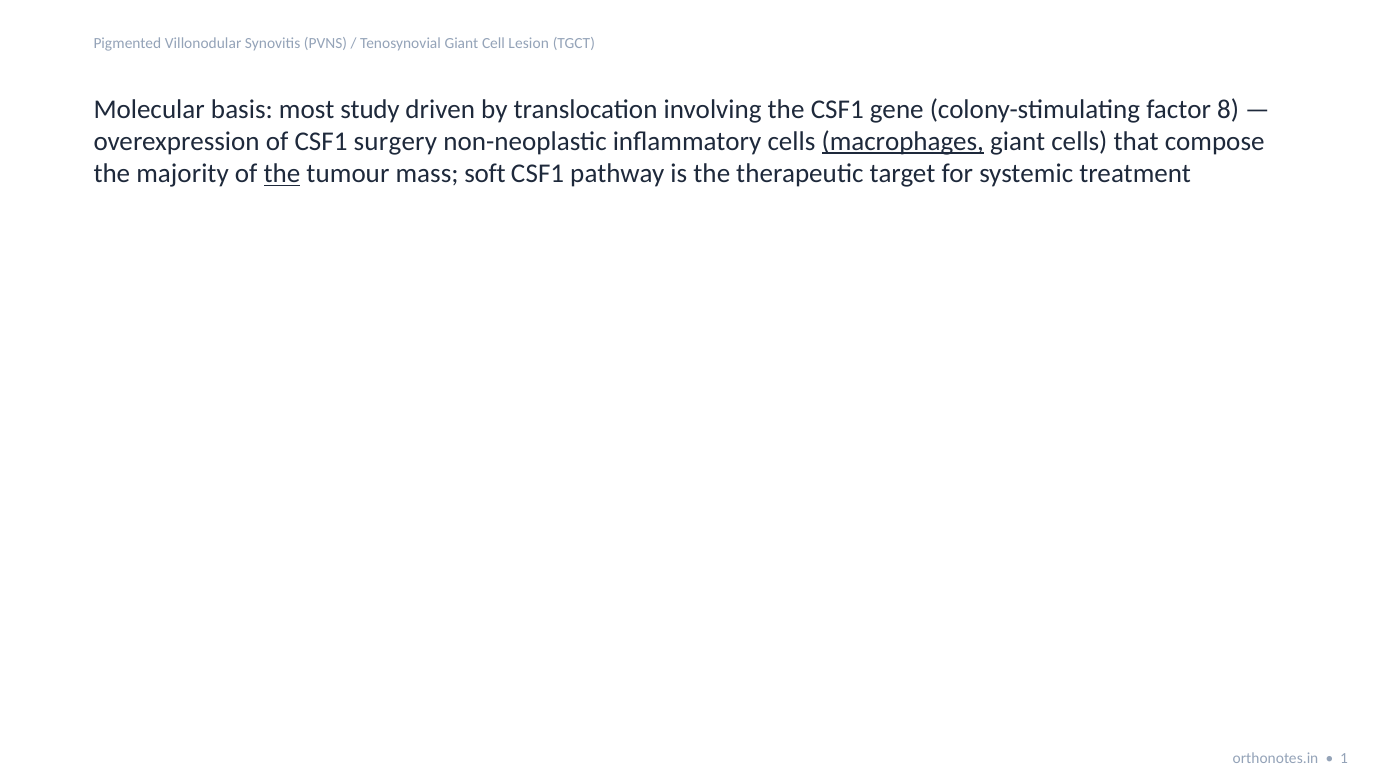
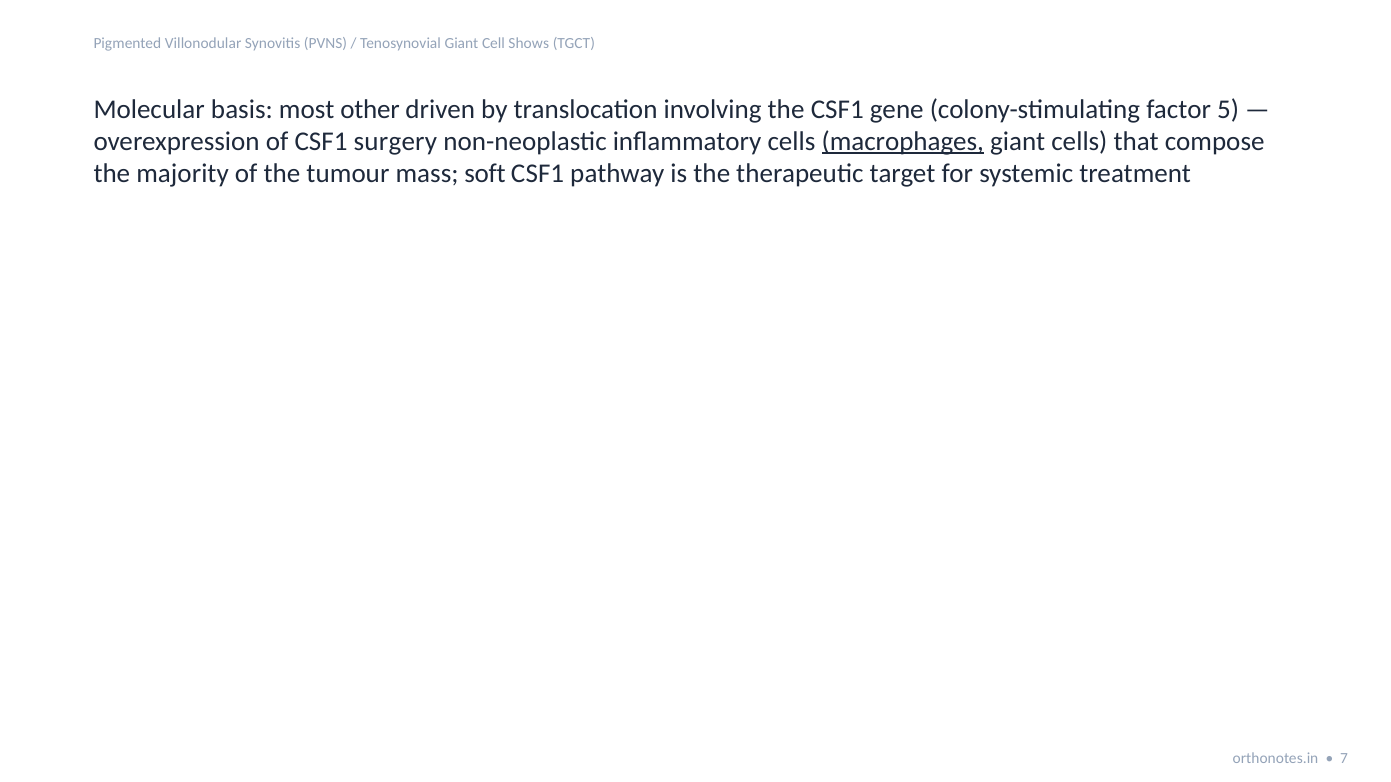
Lesion: Lesion -> Shows (529, 43)
study: study -> other (370, 109)
8: 8 -> 5 (1228, 109)
the underline: present -> none (282, 174)
1: 1 -> 7 (1344, 759)
